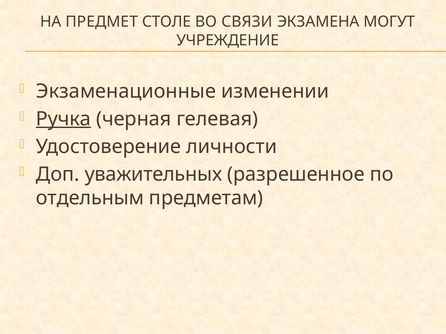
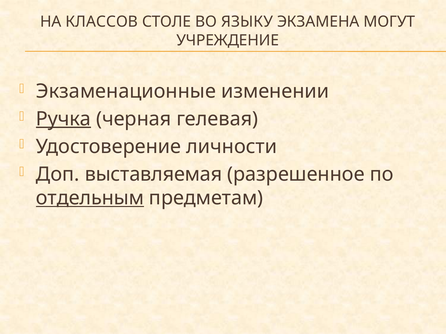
ПРЕДМЕТ: ПРЕДМЕТ -> КЛАССОВ (102, 22)
СВЯЗИ: СВЯЗИ -> ЯЗЫКУ (247, 22)
уважительных: уважительных -> выставляемая (153, 175)
отдельным underline: none -> present (90, 198)
